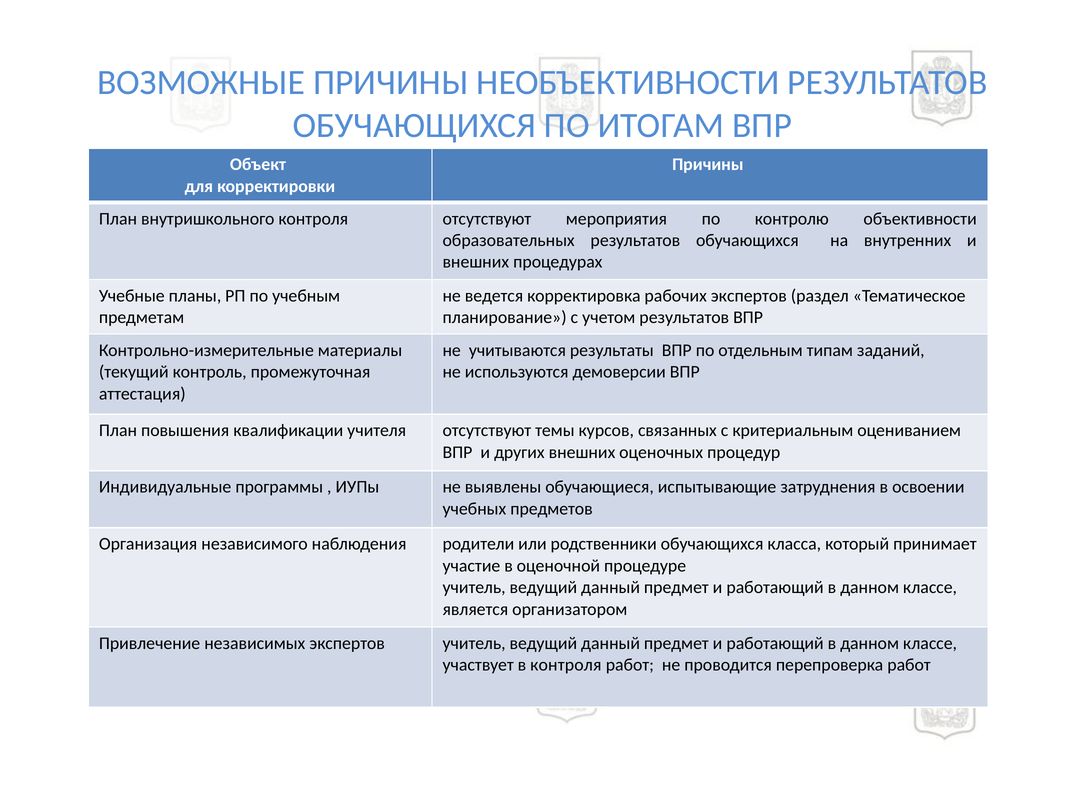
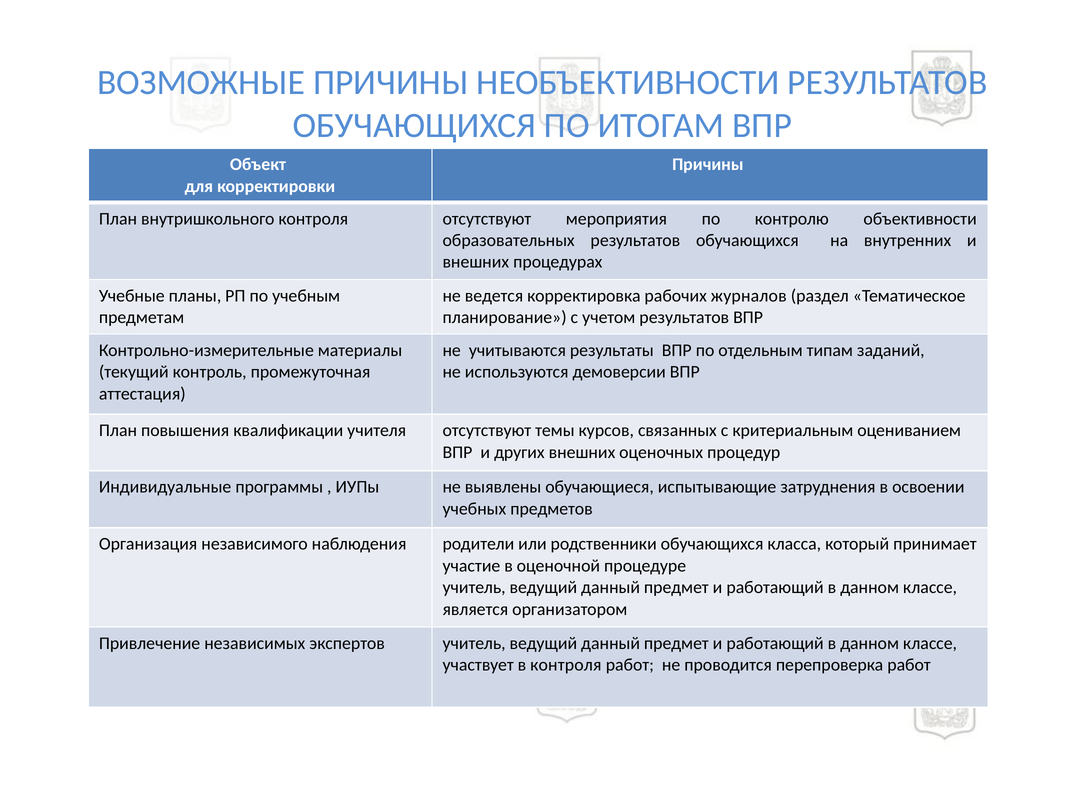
рабочих экспертов: экспертов -> журналов (749, 296)
